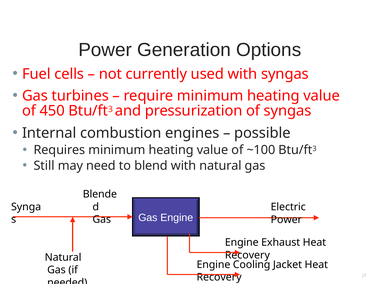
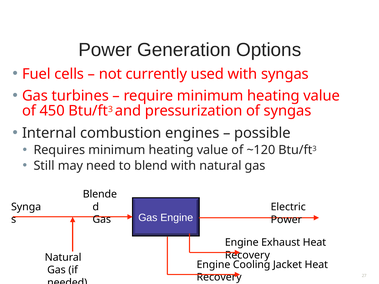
~100: ~100 -> ~120 (261, 150)
